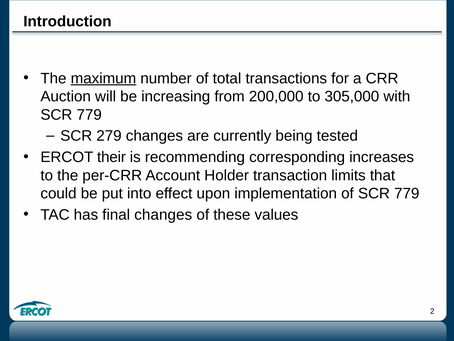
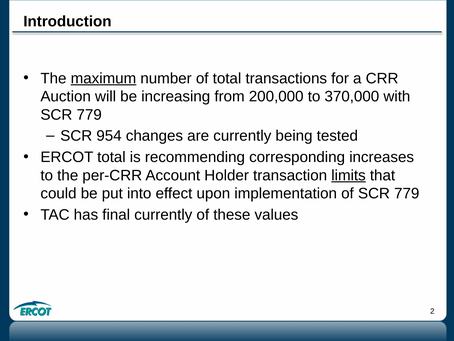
305,000: 305,000 -> 370,000 (352, 96)
279: 279 -> 954 (109, 136)
ERCOT their: their -> total (111, 157)
limits underline: none -> present (349, 175)
final changes: changes -> currently (163, 214)
